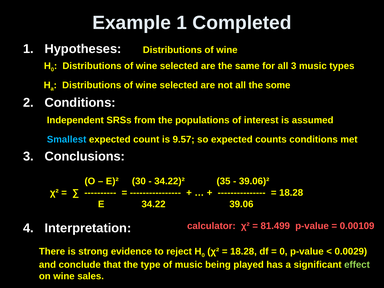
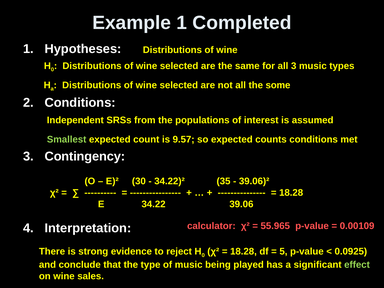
Smallest colour: light blue -> light green (67, 140)
Conclusions: Conclusions -> Contingency (85, 156)
81.499: 81.499 -> 55.965 (275, 226)
0: 0 -> 5 (283, 252)
0.0029: 0.0029 -> 0.0925 (351, 252)
